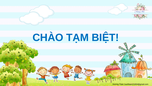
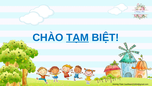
TẠM underline: none -> present (77, 37)
